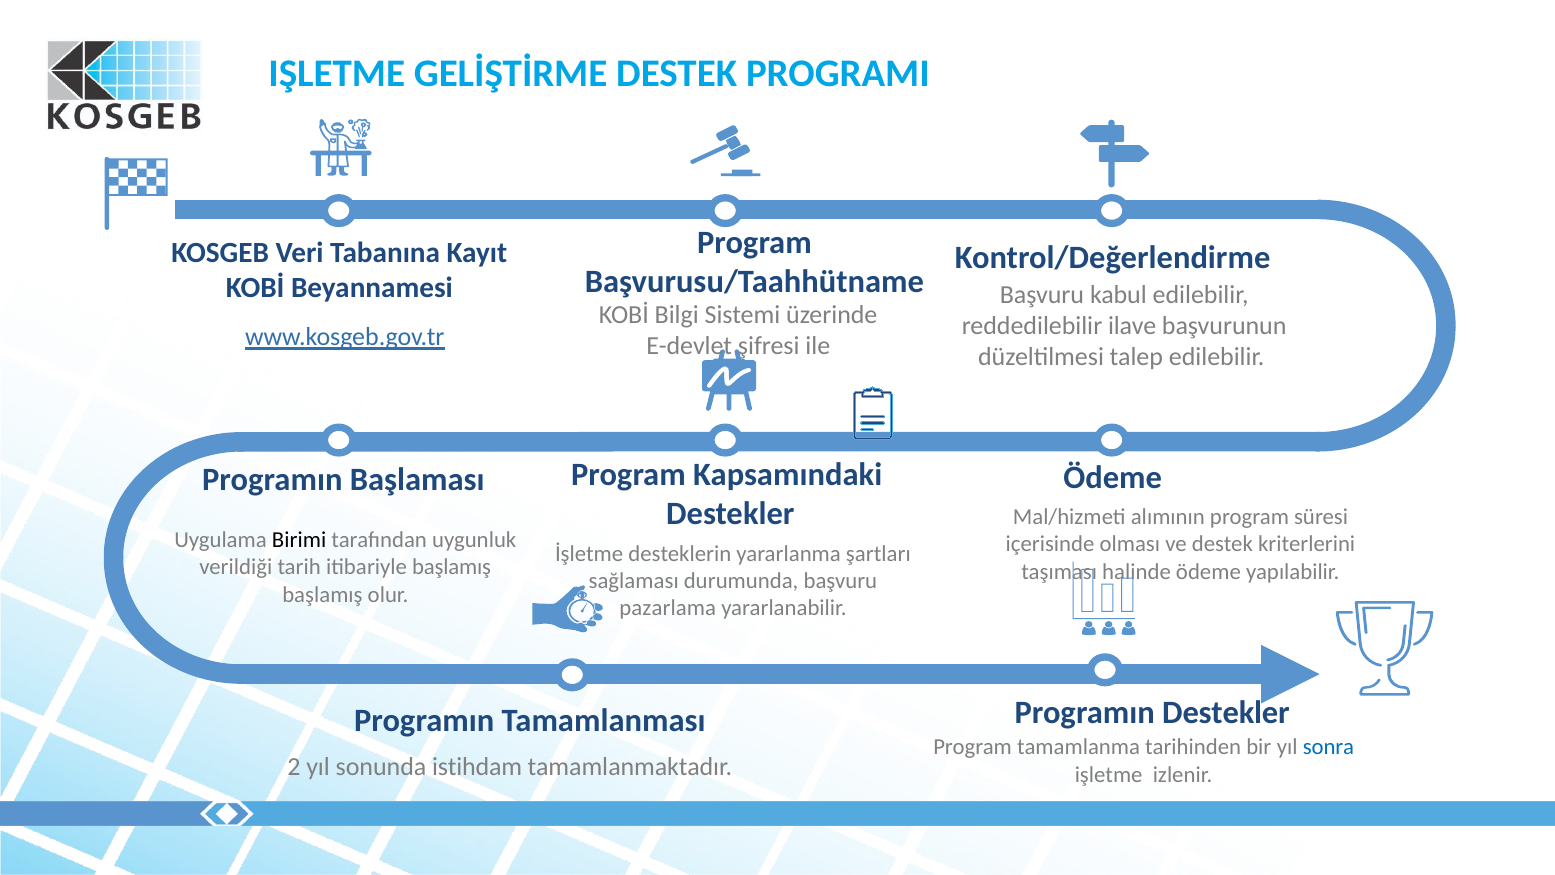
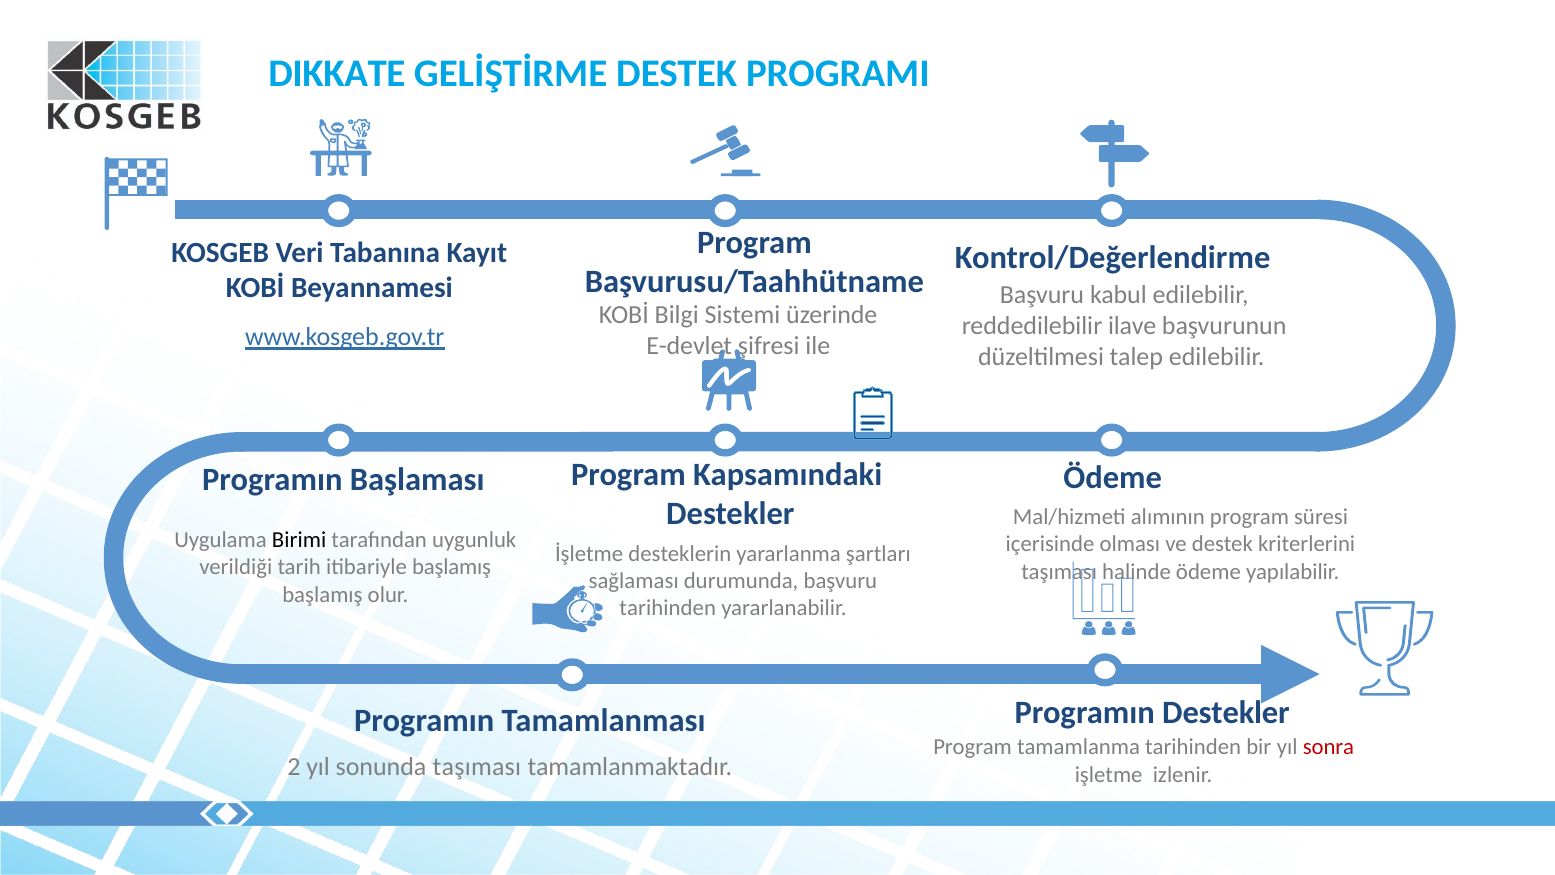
IŞLETME: IŞLETME -> DIKKATE (337, 73)
pazarlama: pazarlama -> tarihinden (668, 608)
sonra colour: blue -> red (1328, 747)
sonunda istihdam: istihdam -> taşıması (477, 767)
